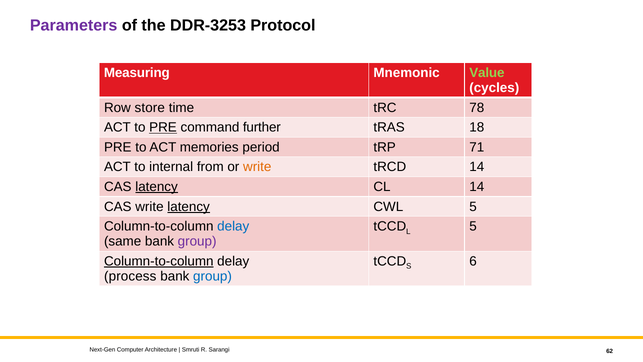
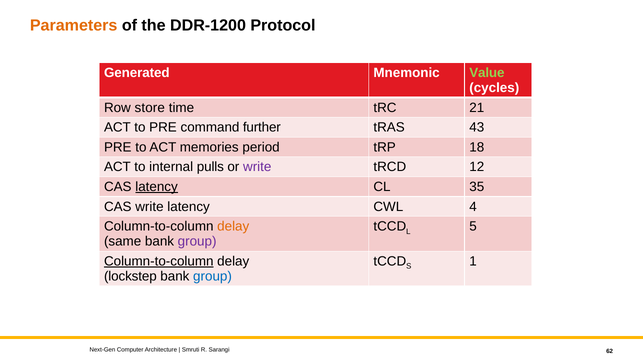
Parameters colour: purple -> orange (74, 25)
DDR-3253: DDR-3253 -> DDR-1200 (208, 25)
Measuring: Measuring -> Generated (137, 73)
78: 78 -> 21 (477, 108)
PRE underline: present -> none (163, 127)
18: 18 -> 43 (477, 127)
71: 71 -> 18 (477, 147)
from: from -> pulls (210, 167)
write colour: orange -> purple (257, 167)
tRCD 14: 14 -> 12 (477, 167)
CL 14: 14 -> 35 (477, 187)
latency underline: present -> none (189, 206)
CWL 5: 5 -> 4 (473, 206)
delay colour: blue -> orange (233, 226)
6: 6 -> 1 (473, 261)
process: process -> lockstep (130, 276)
